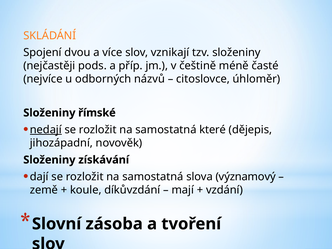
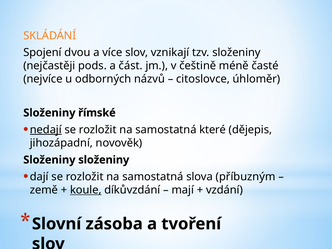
příp: příp -> část (131, 66)
Složeniny získávání: získávání -> složeniny (104, 160)
významový: významový -> příbuzným (246, 177)
koule underline: none -> present (86, 190)
